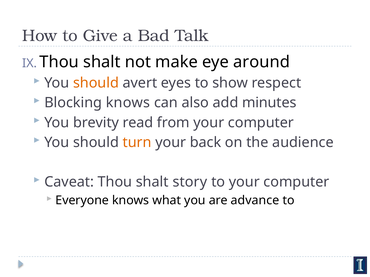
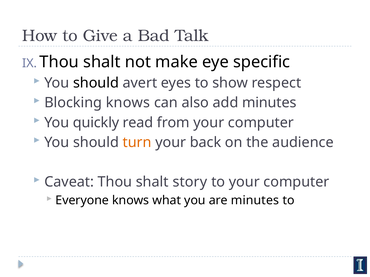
around: around -> specific (262, 62)
should colour: orange -> black (96, 83)
brevity: brevity -> quickly (96, 123)
are advance: advance -> minutes (255, 201)
